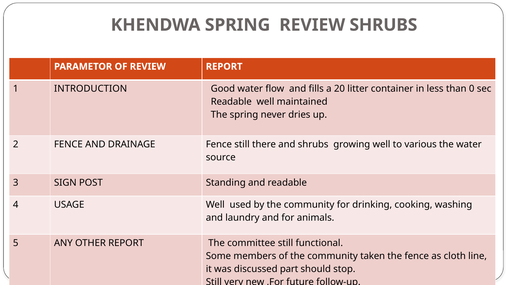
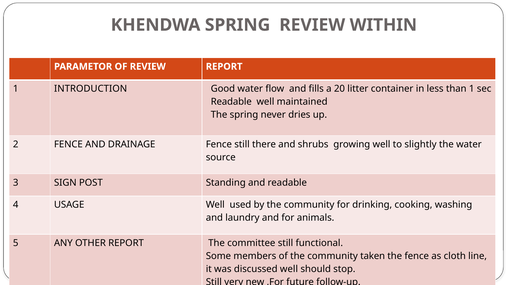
REVIEW SHRUBS: SHRUBS -> WITHIN (383, 25)
than 0: 0 -> 1 (472, 89)
various: various -> slightly (421, 144)
discussed part: part -> well (289, 269)
